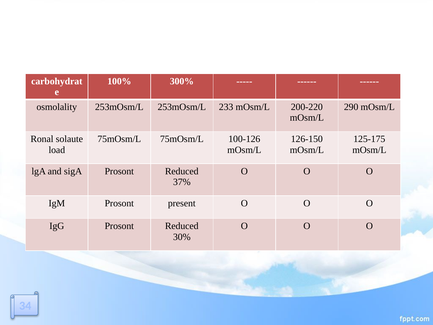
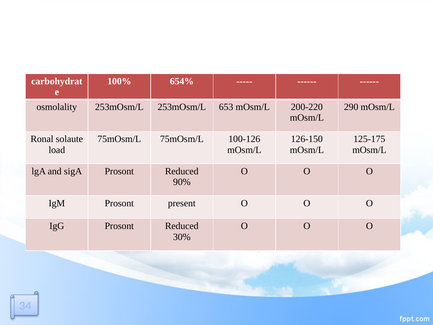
300%: 300% -> 654% (182, 81)
233: 233 -> 653 (226, 107)
37%: 37% -> 90% (182, 182)
